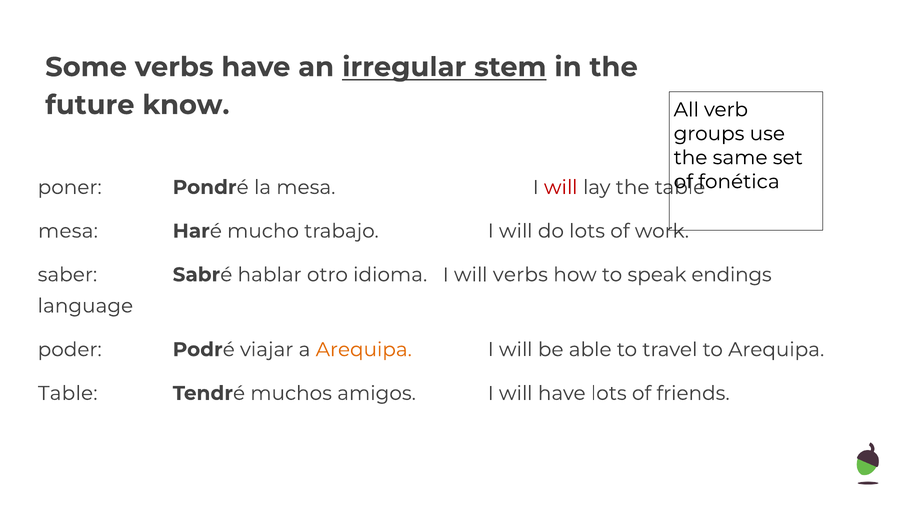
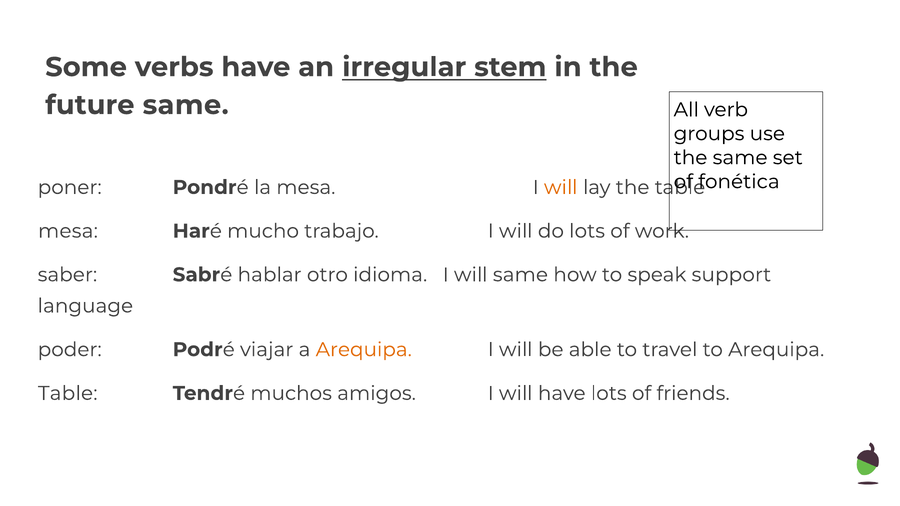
future know: know -> same (186, 105)
will colour: red -> orange (561, 187)
will verbs: verbs -> same (520, 275)
endings: endings -> support (731, 275)
